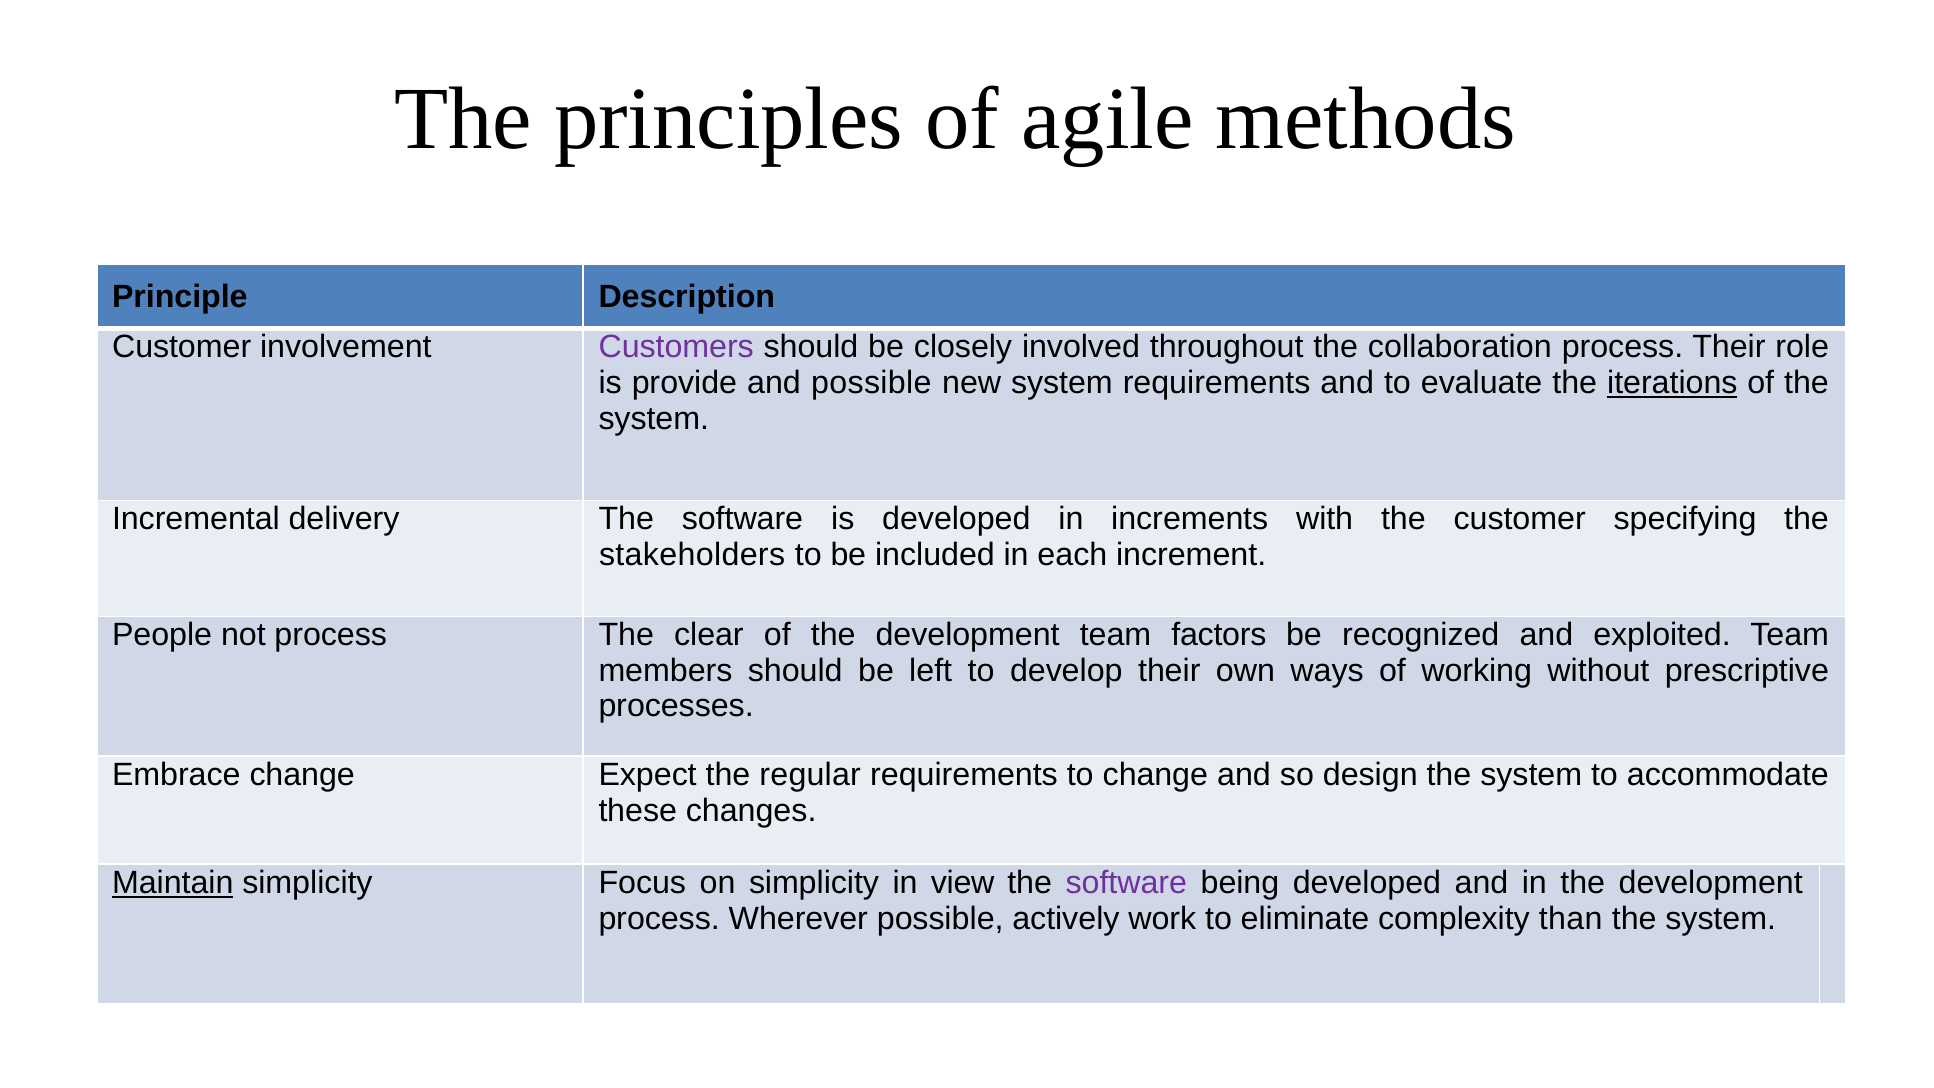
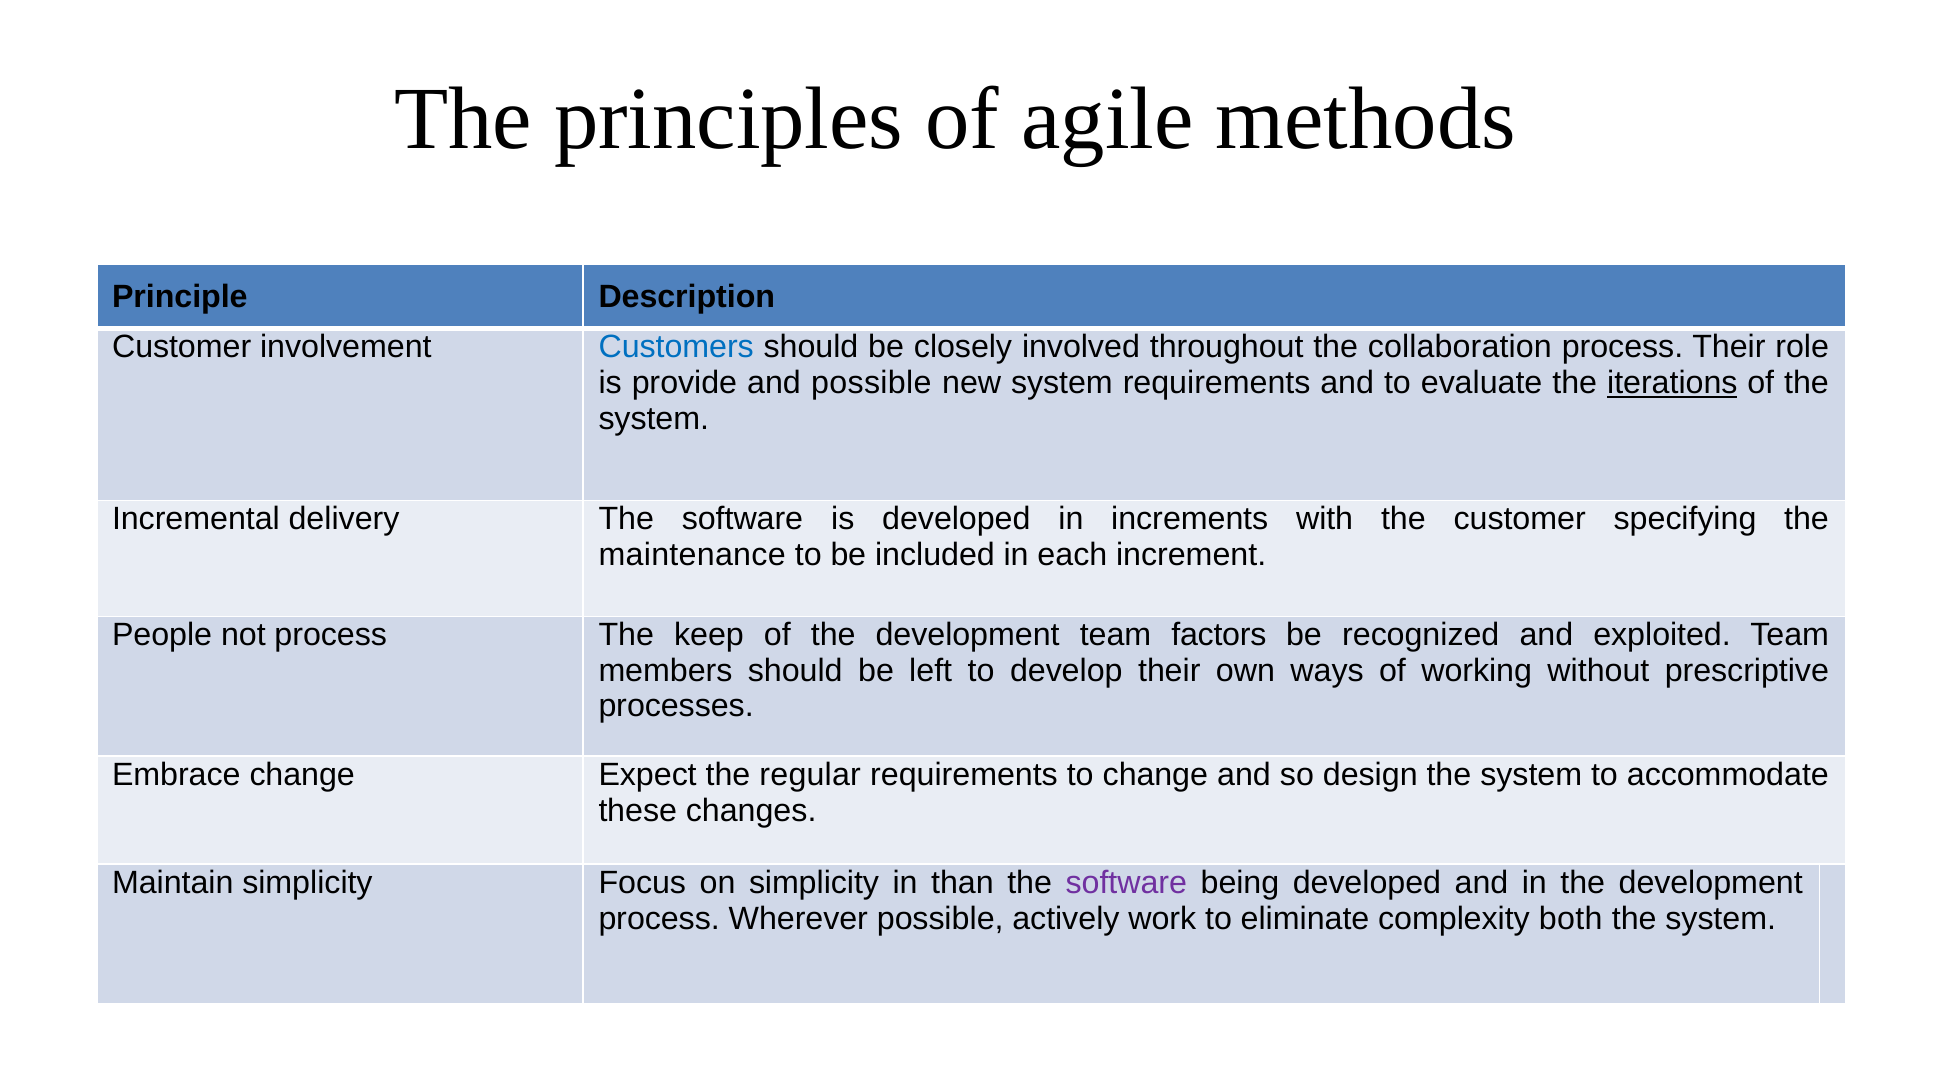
Customers colour: purple -> blue (676, 347)
stakeholders: stakeholders -> maintenance (692, 555)
clear: clear -> keep (709, 635)
Maintain underline: present -> none (173, 883)
view: view -> than (962, 883)
than: than -> both (1571, 918)
